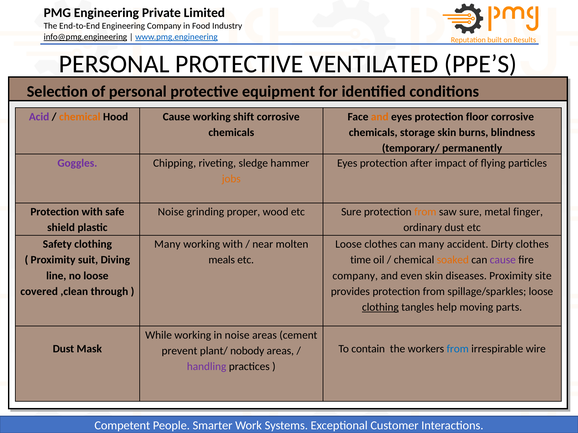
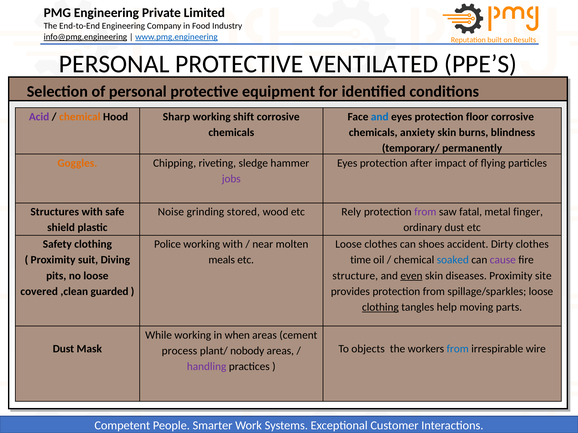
Hood Cause: Cause -> Sharp (176, 117)
and colour: orange -> blue (380, 117)
storage: storage -> anxiety (417, 133)
Goggles colour: purple -> orange (77, 163)
jobs colour: orange -> purple (231, 179)
Protection: Protection -> Structures (55, 212)
proper: proper -> stored (243, 212)
etc Sure: Sure -> Rely (351, 212)
from colour: orange -> purple (425, 212)
saw sure: sure -> fatal (471, 212)
Many: Many -> Police (167, 245)
can many: many -> shoes (431, 245)
soaked colour: orange -> blue (453, 260)
line: line -> pits (56, 276)
company: company -> structure (355, 276)
even underline: none -> present (411, 276)
through: through -> guarded (110, 292)
in noise: noise -> when (237, 335)
contain: contain -> objects (368, 349)
prevent: prevent -> process (179, 351)
